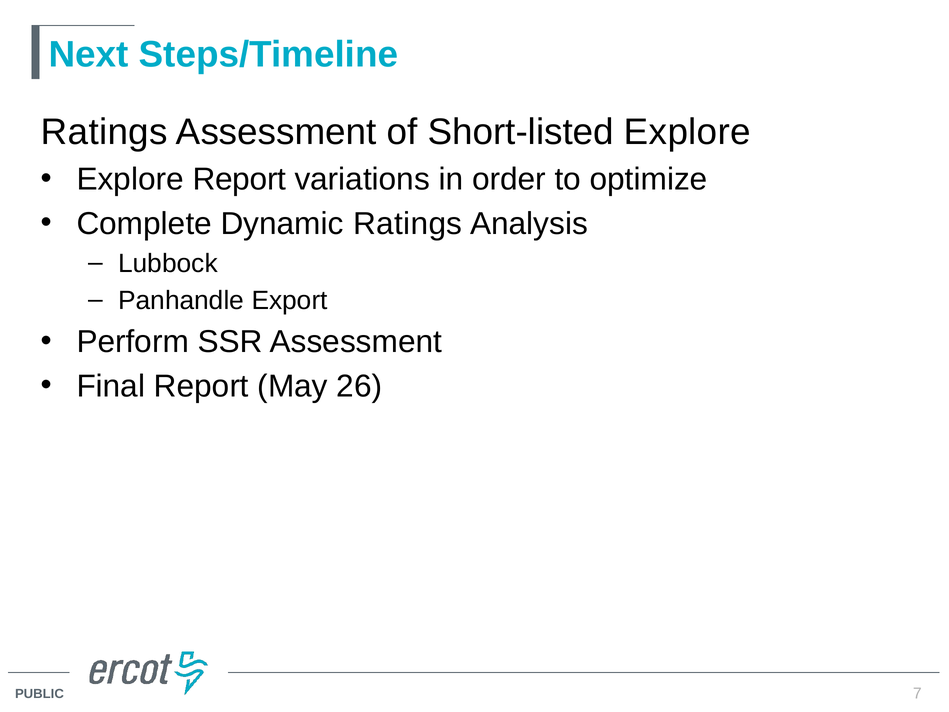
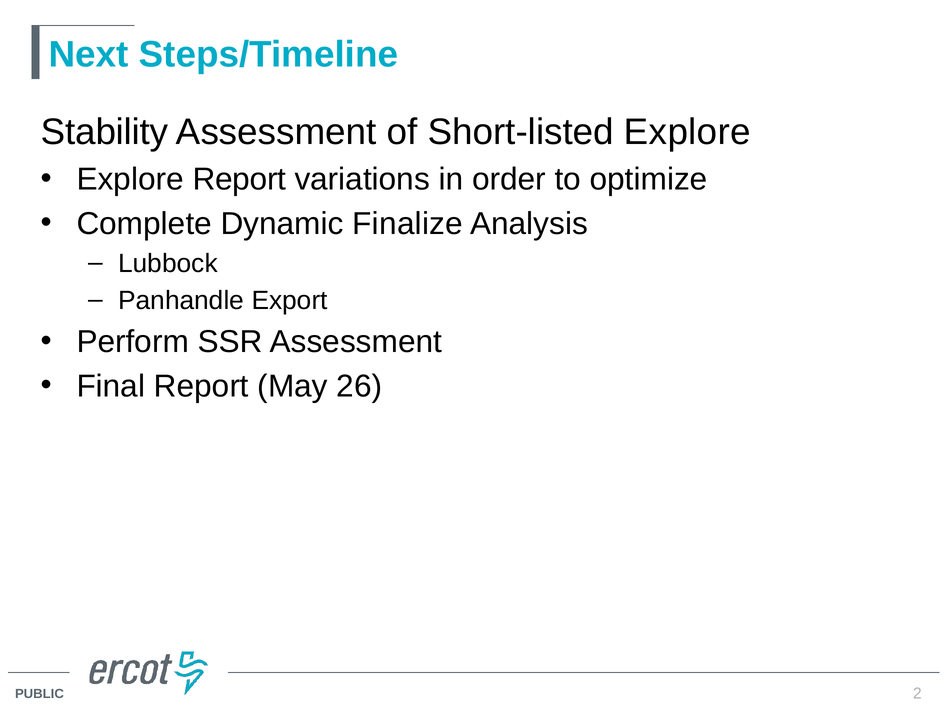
Ratings: Ratings -> Stability (105, 132)
Dynamic Ratings: Ratings -> Finalize (408, 224)
7: 7 -> 2 (917, 693)
